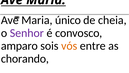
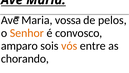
único: único -> vossa (68, 20)
cheia: cheia -> pelos (112, 20)
Senhor colour: purple -> orange (27, 33)
